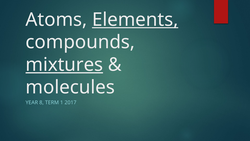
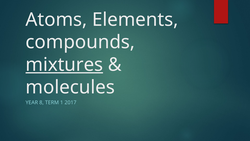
Elements underline: present -> none (135, 20)
